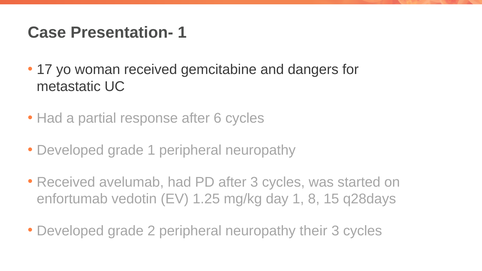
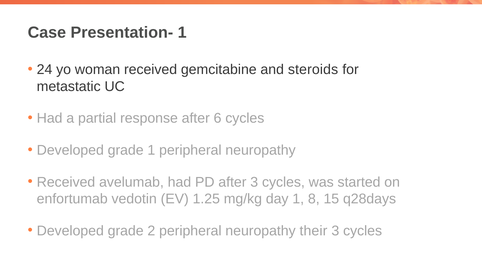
17: 17 -> 24 (45, 70)
dangers: dangers -> steroids (313, 70)
